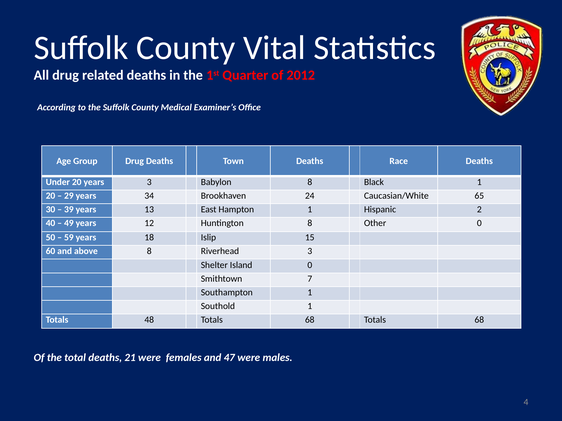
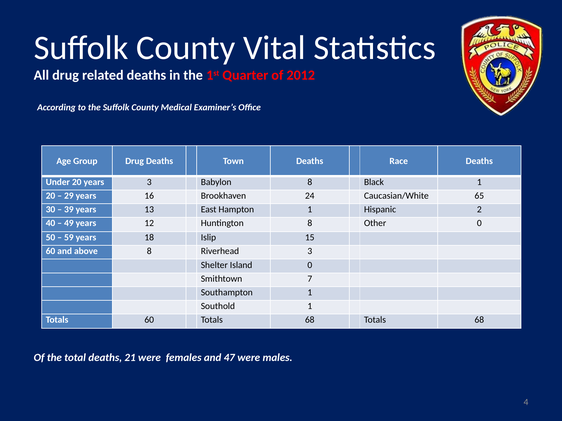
34: 34 -> 16 (149, 196)
Totals 48: 48 -> 60 (149, 320)
